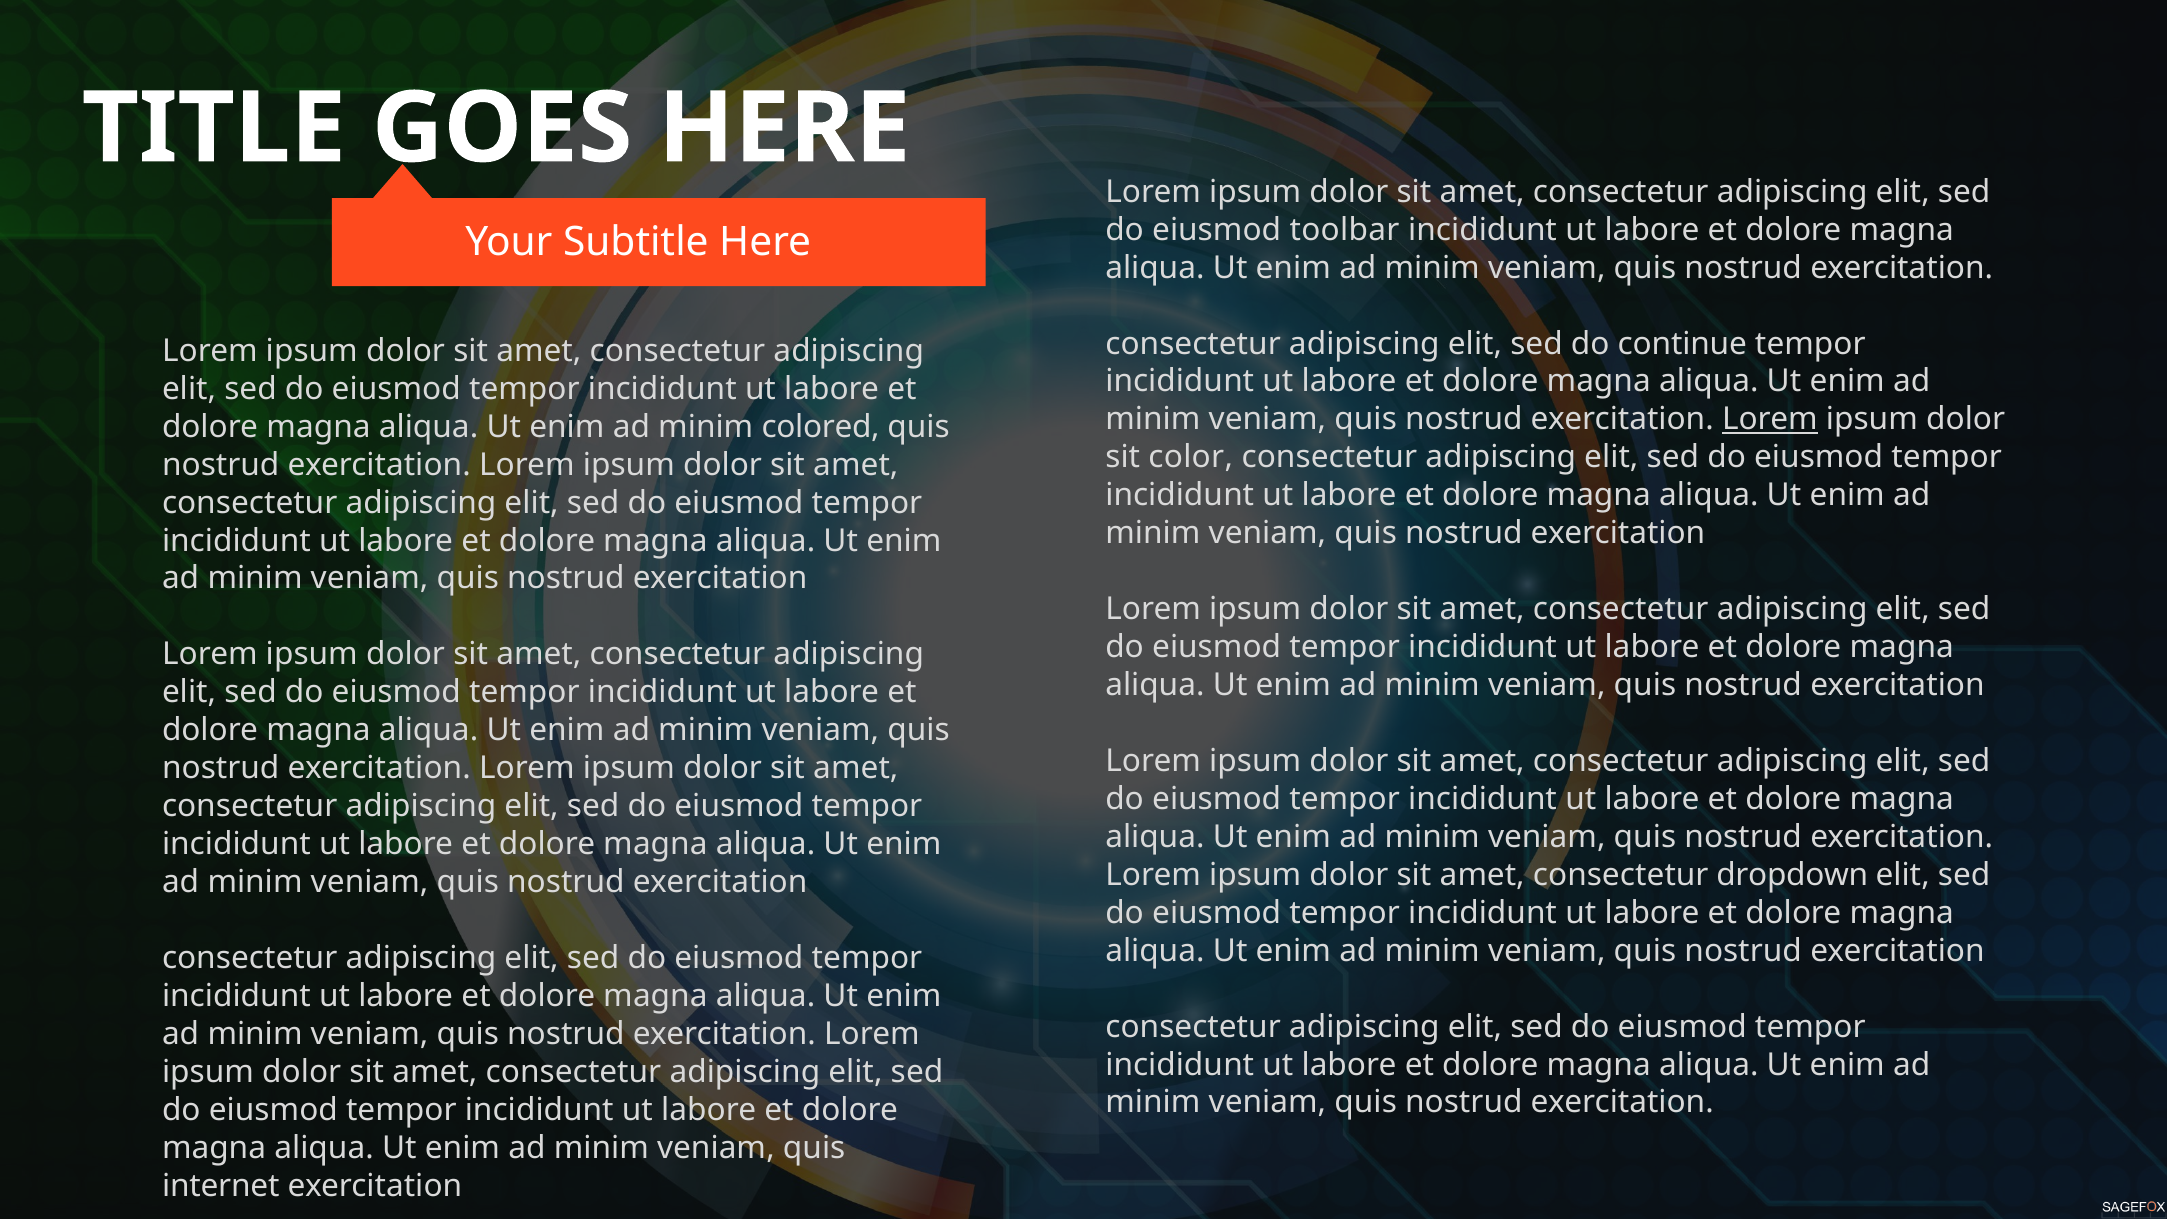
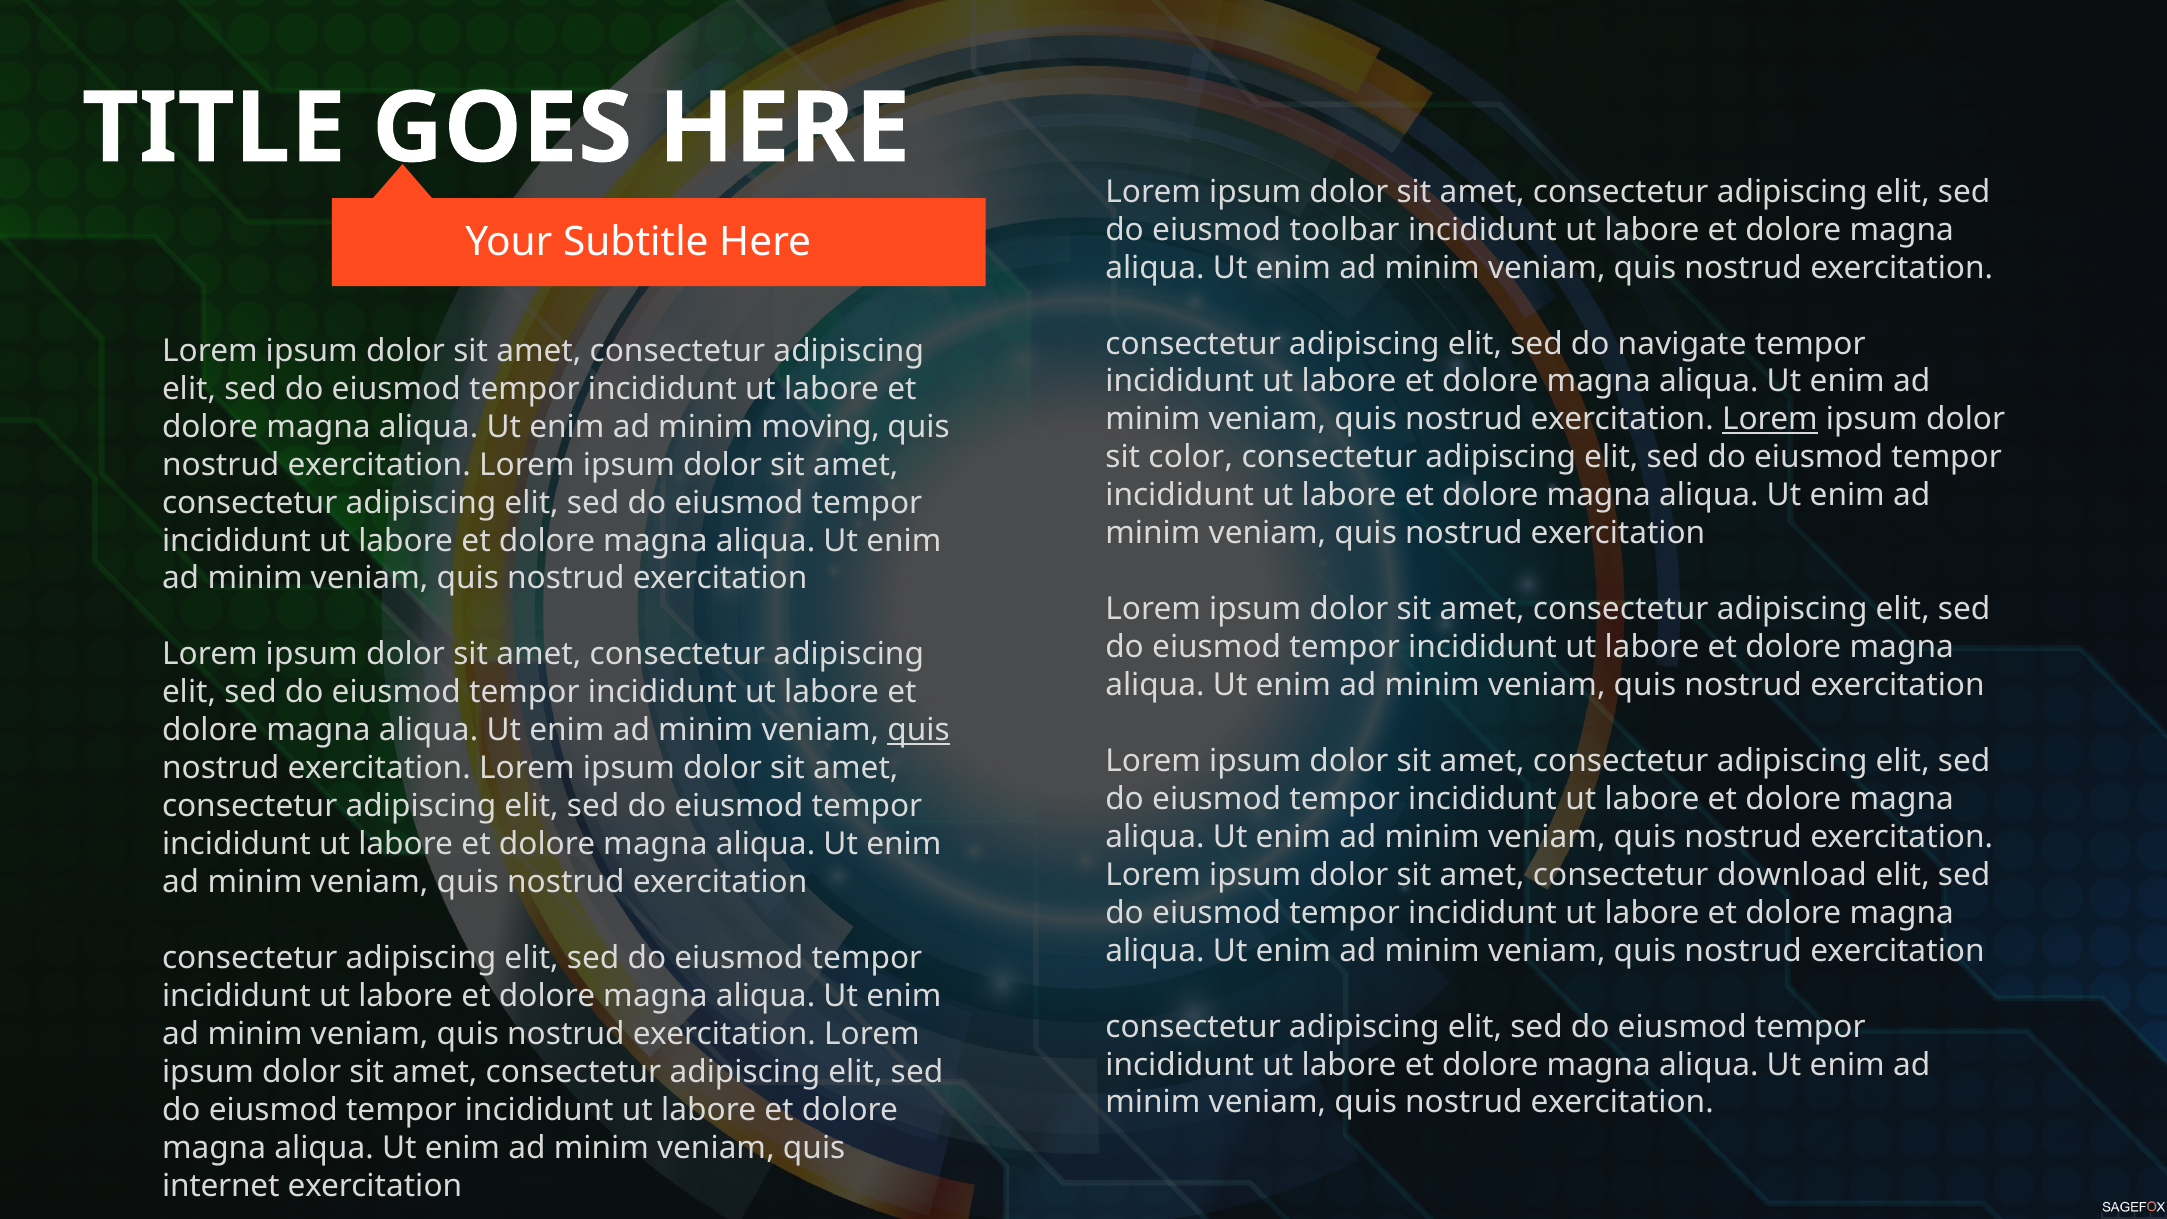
continue: continue -> navigate (1682, 344)
colored: colored -> moving (821, 427)
quis underline: none -> present (919, 730)
dropdown: dropdown -> download (1792, 875)
